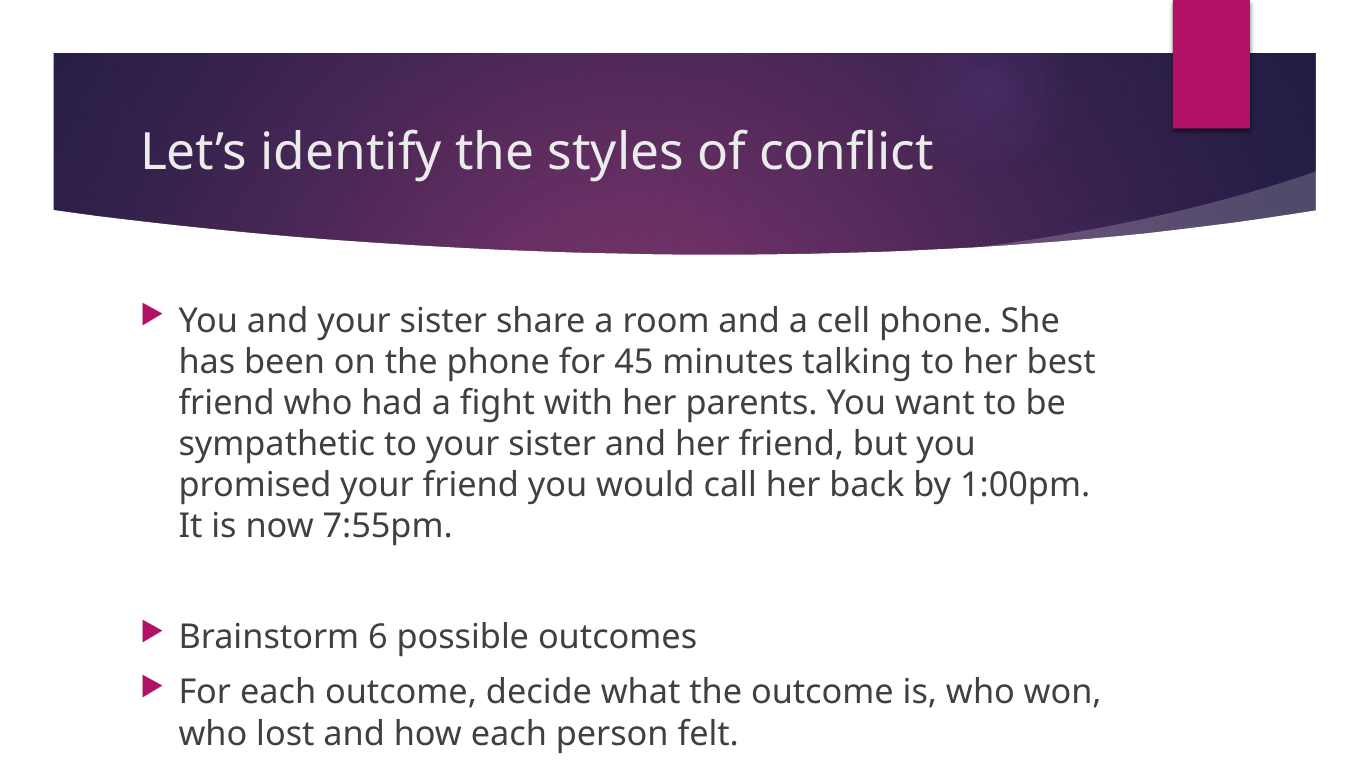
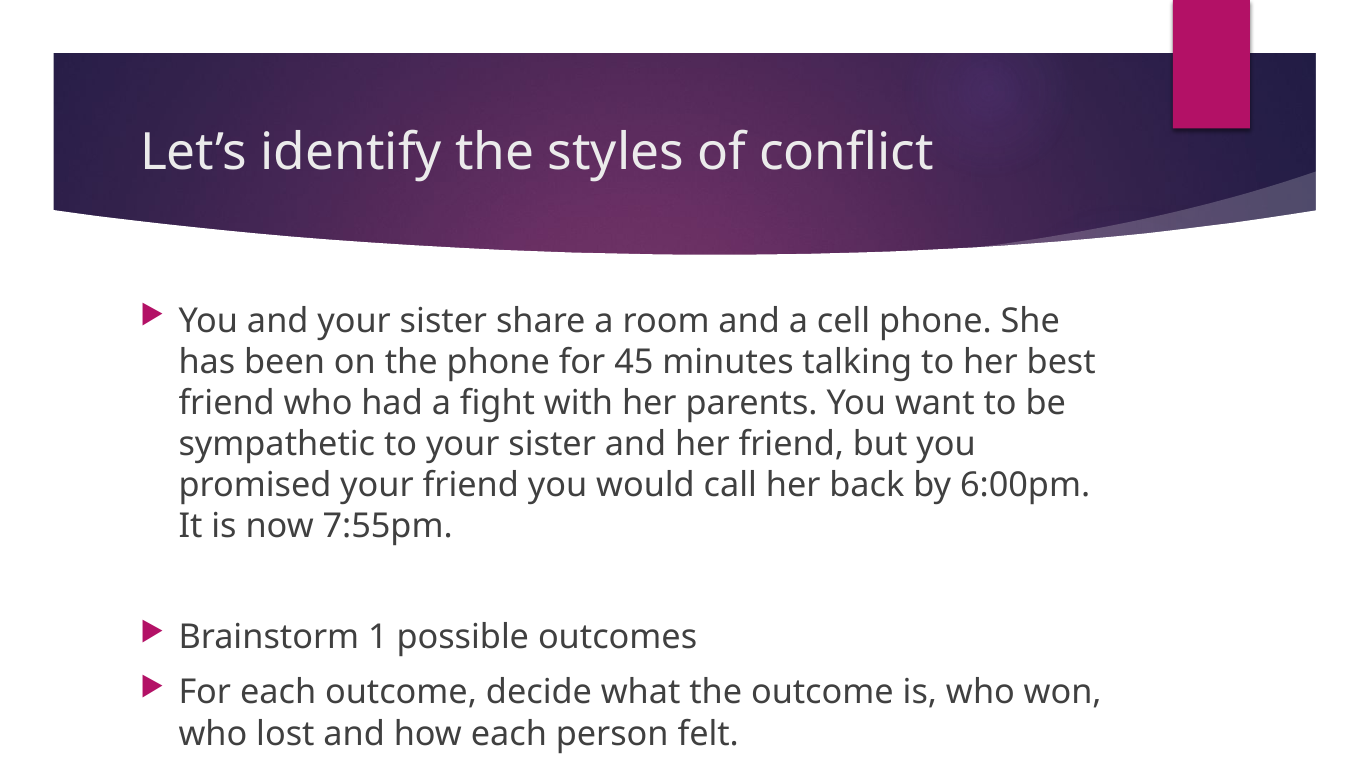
1:00pm: 1:00pm -> 6:00pm (1025, 485)
6: 6 -> 1 (378, 637)
